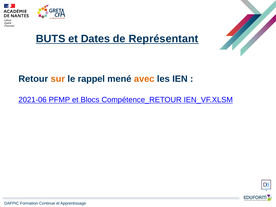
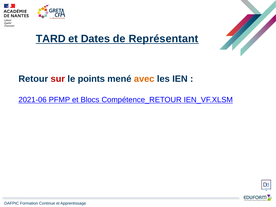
BUTS: BUTS -> TARD (51, 39)
sur colour: orange -> red (58, 79)
rappel: rappel -> points (91, 79)
